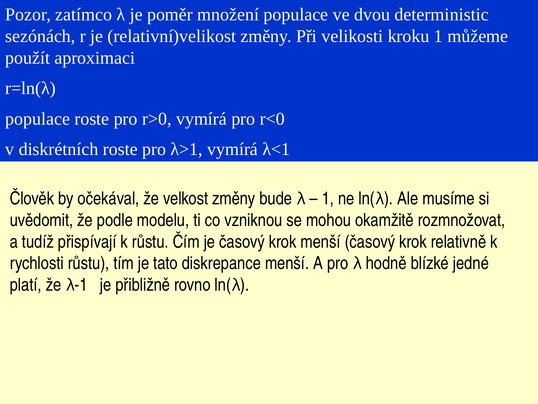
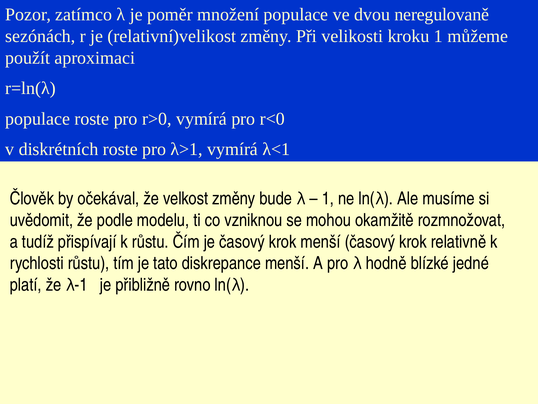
deterministic: deterministic -> neregulovaně (442, 15)
